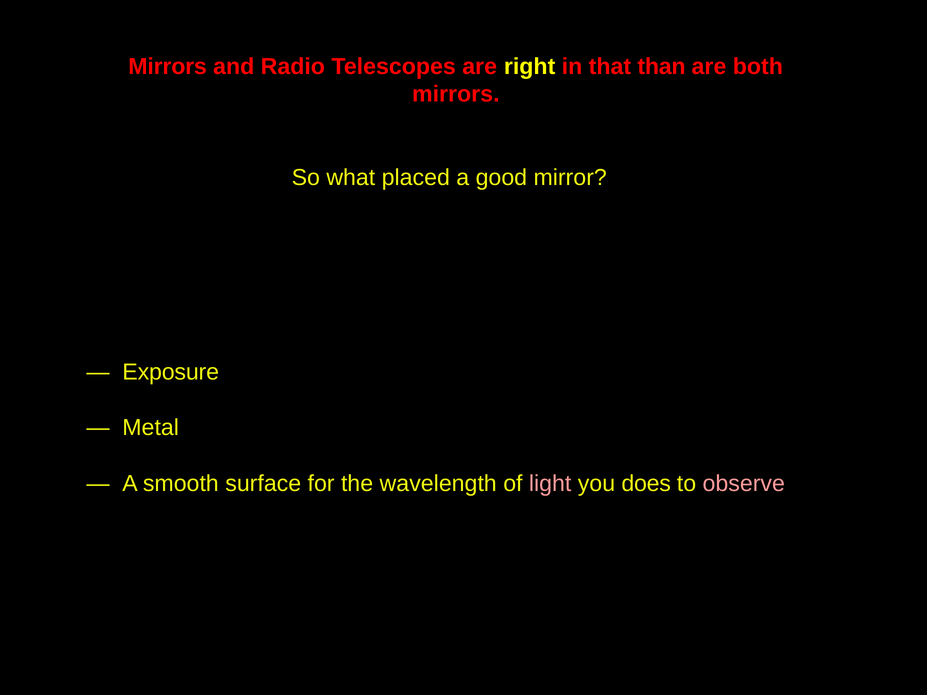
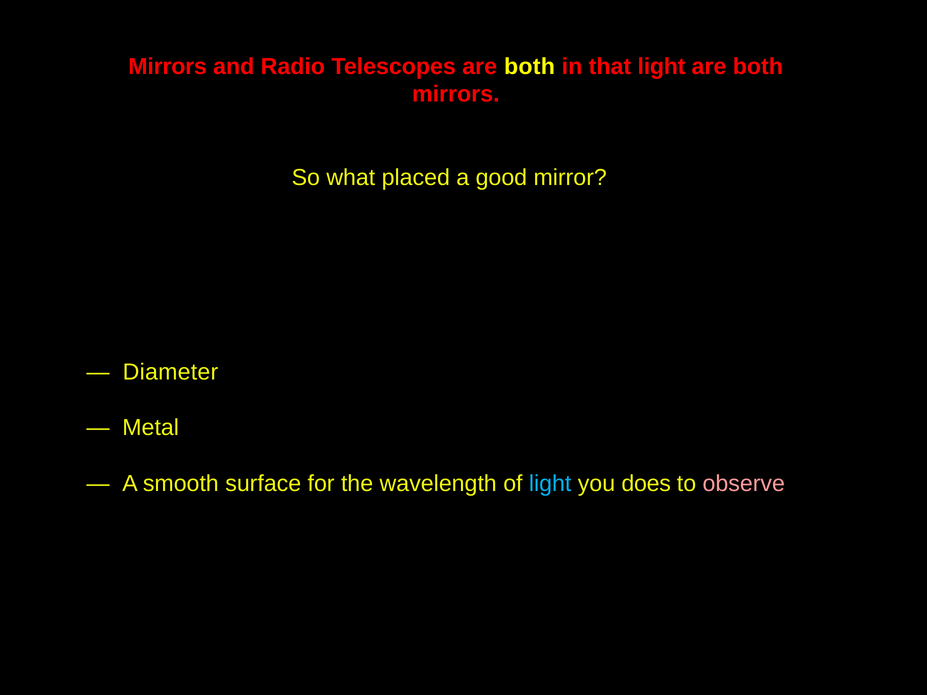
Telescopes are right: right -> both (530, 66)
that than: than -> light (662, 66)
Exposure: Exposure -> Diameter (170, 372)
light colour: pink -> light blue (550, 484)
